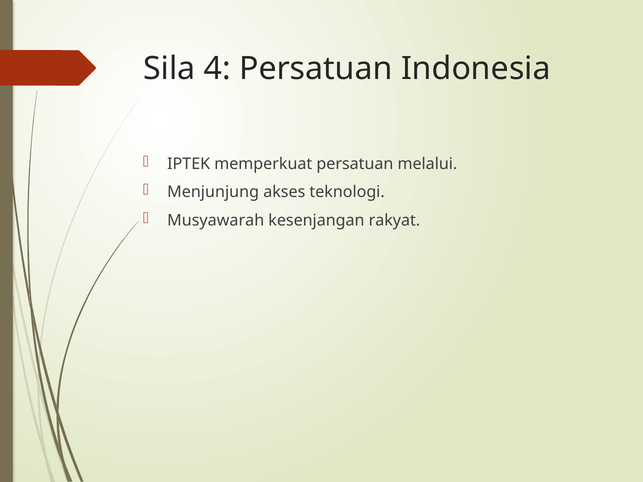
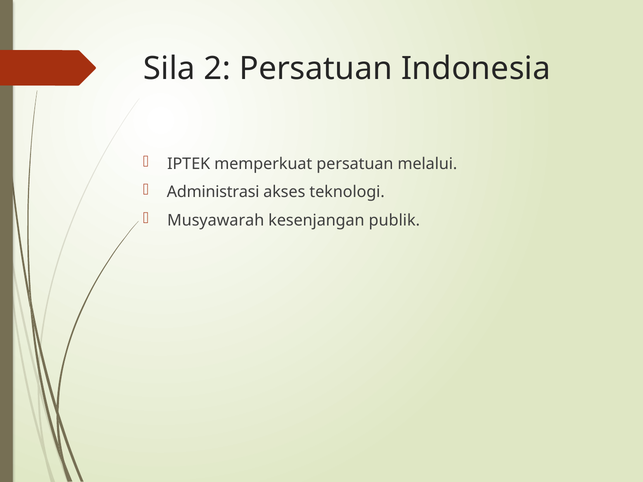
4: 4 -> 2 (217, 69)
Menjunjung: Menjunjung -> Administrasi (213, 192)
rakyat: rakyat -> publik (394, 220)
